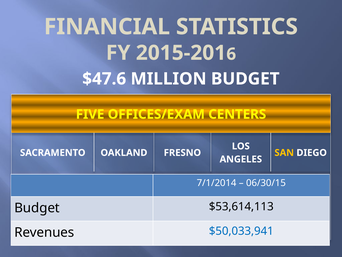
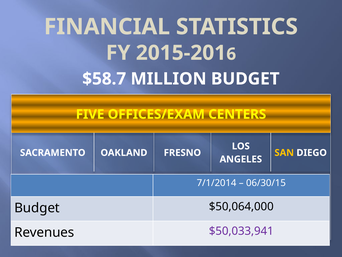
$47.6: $47.6 -> $58.7 (104, 79)
$53,614,113: $53,614,113 -> $50,064,000 (241, 206)
$50,033,941 colour: blue -> purple (241, 231)
